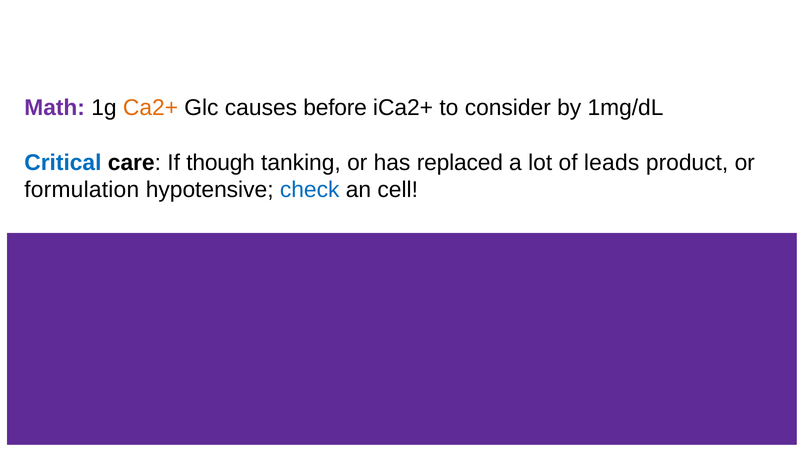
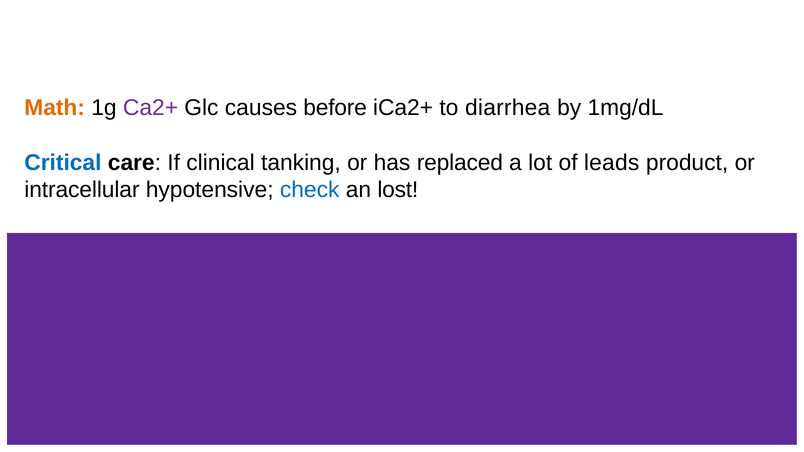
Math colour: purple -> orange (55, 108)
Ca2+ colour: orange -> purple (150, 108)
consider: consider -> diarrhea (508, 108)
though: though -> clinical (221, 163)
formulation: formulation -> intracellular (82, 190)
cell: cell -> lost (398, 190)
